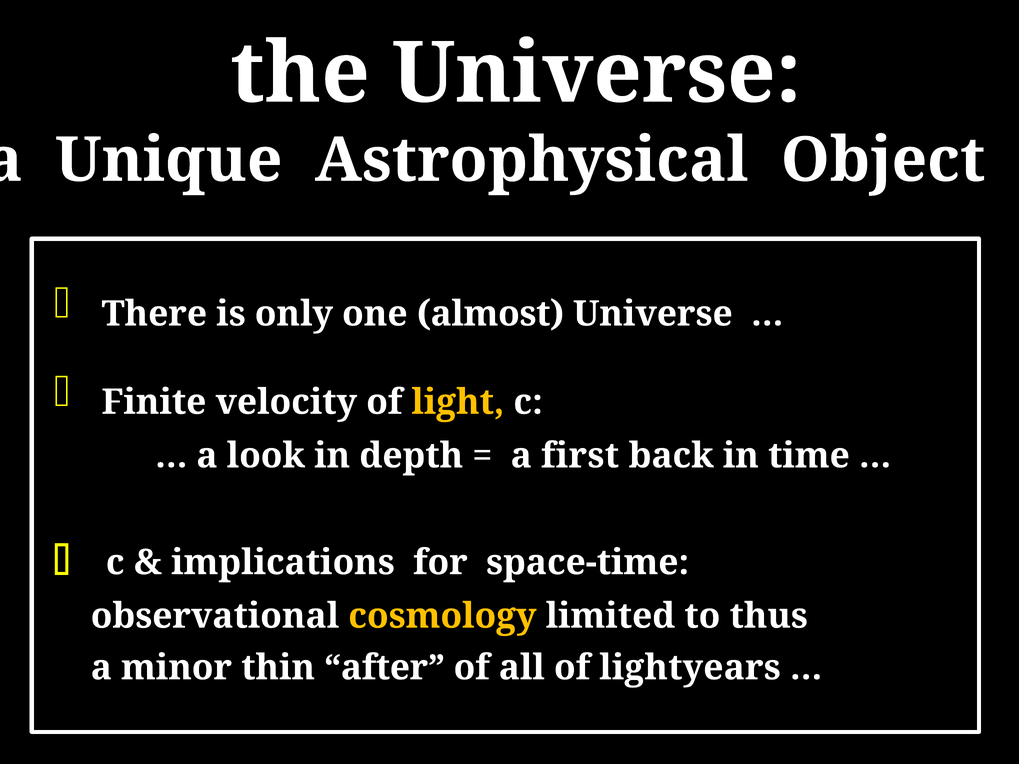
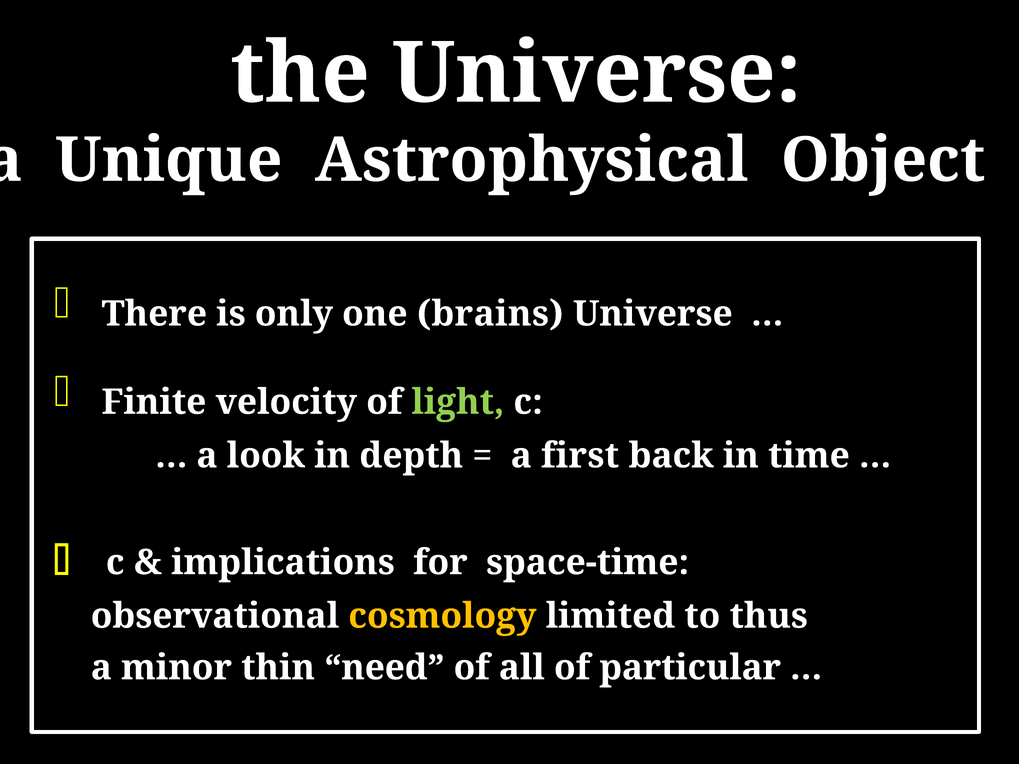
almost: almost -> brains (490, 314)
light colour: yellow -> light green (458, 402)
after: after -> need (384, 668)
lightyears: lightyears -> particular (690, 668)
